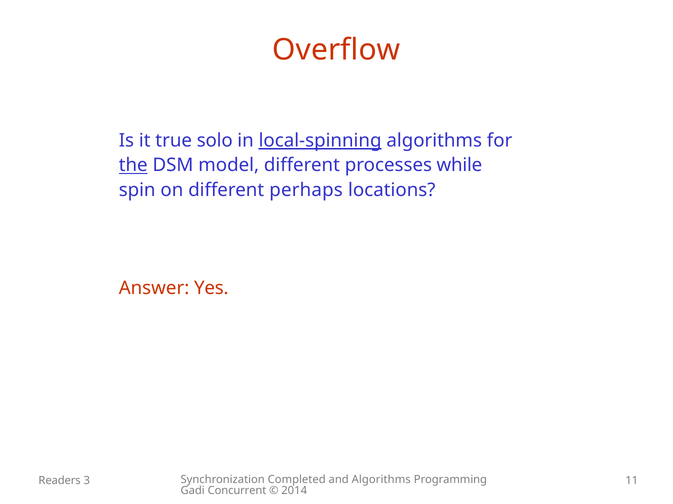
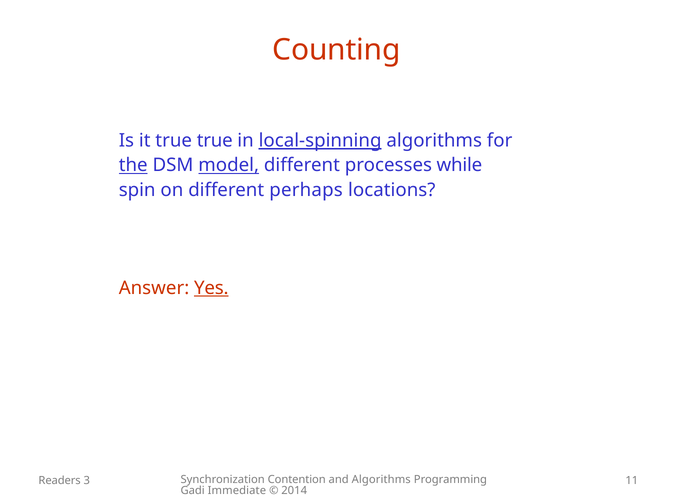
Overflow: Overflow -> Counting (336, 50)
true solo: solo -> true (215, 141)
model underline: none -> present (229, 166)
Yes underline: none -> present (211, 289)
Completed: Completed -> Contention (297, 480)
Concurrent: Concurrent -> Immediate (237, 491)
